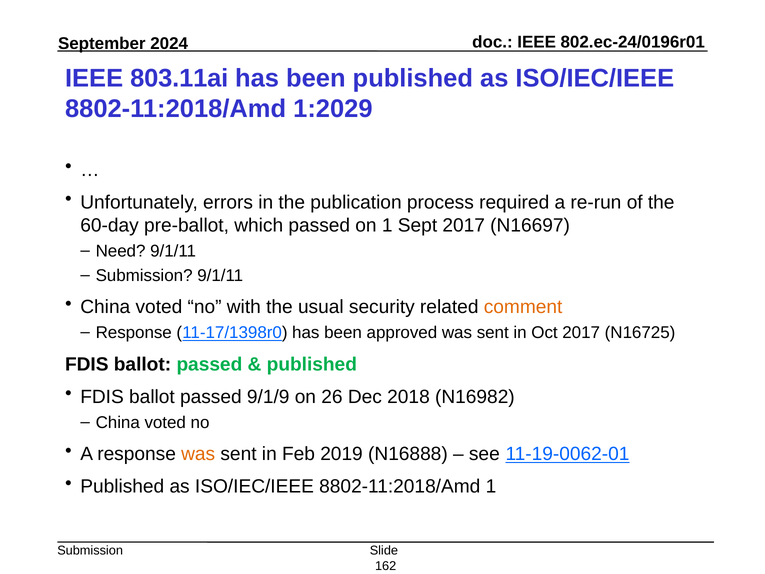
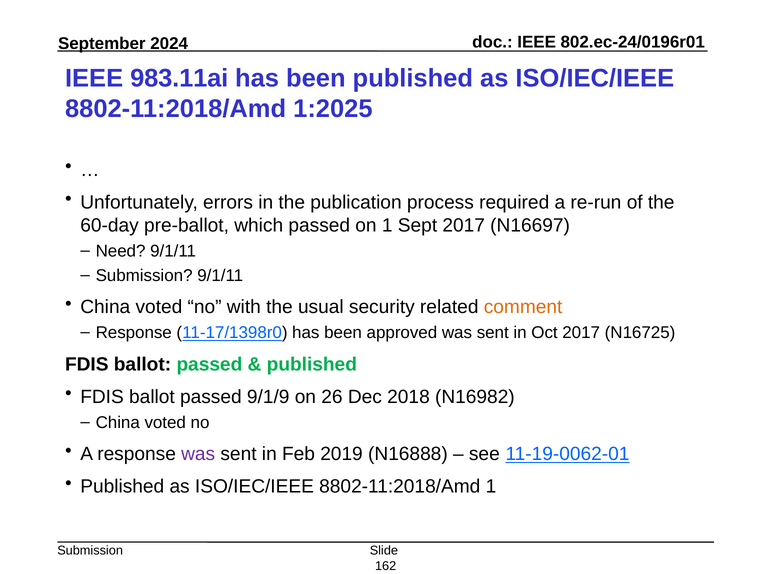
803.11ai: 803.11ai -> 983.11ai (179, 78)
1:2029: 1:2029 -> 1:2025 (333, 109)
was colour: orange -> purple (198, 454)
